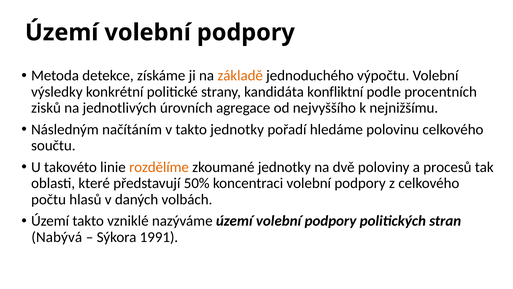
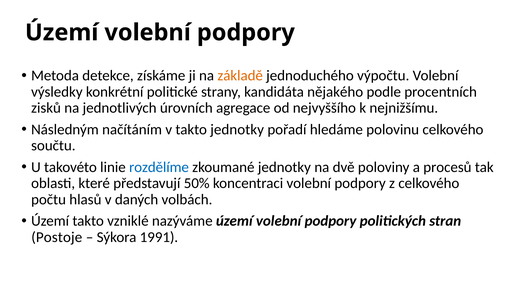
konfliktní: konfliktní -> nějakého (335, 92)
rozdělíme colour: orange -> blue (159, 167)
Nabývá: Nabývá -> Postoje (57, 237)
